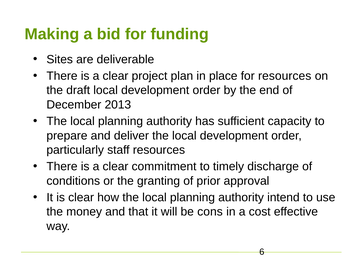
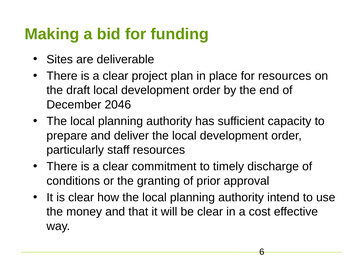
2013: 2013 -> 2046 (118, 105)
be cons: cons -> clear (210, 212)
